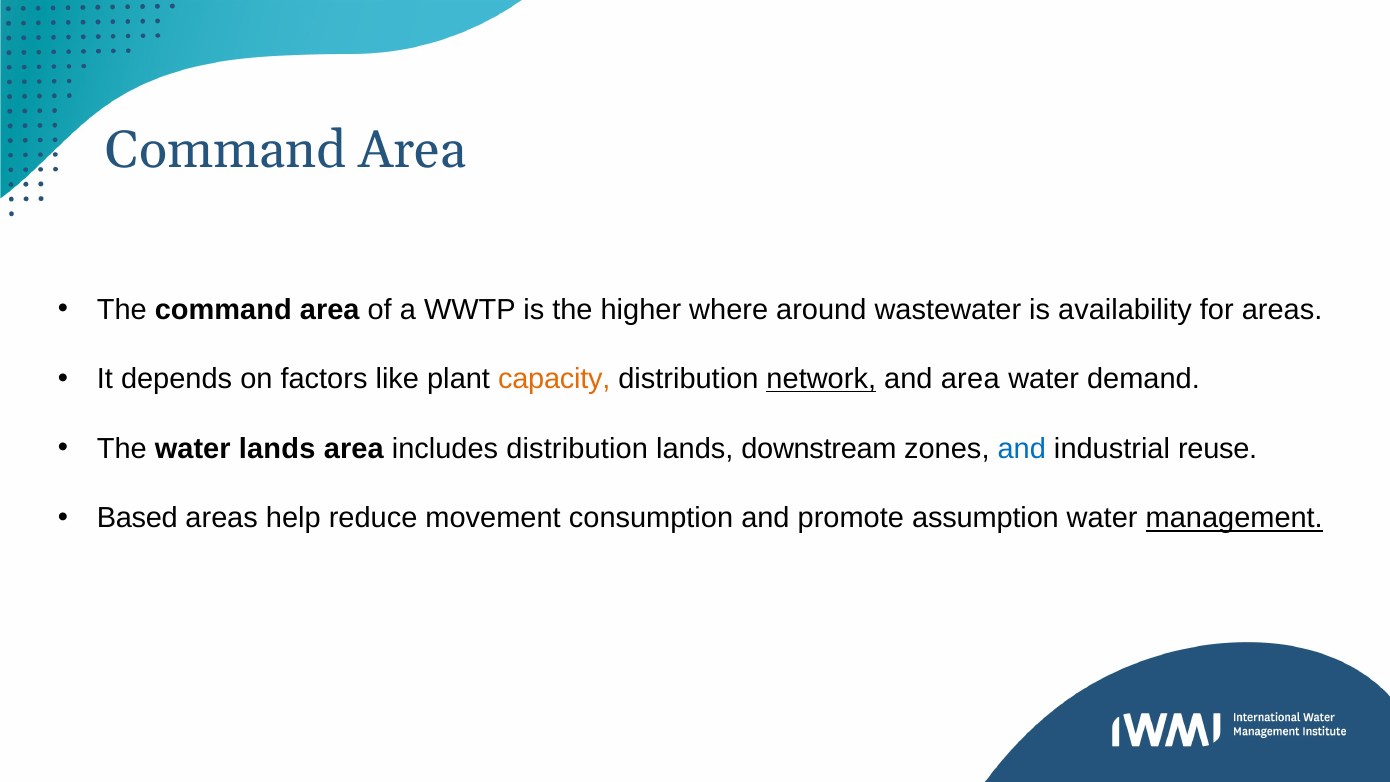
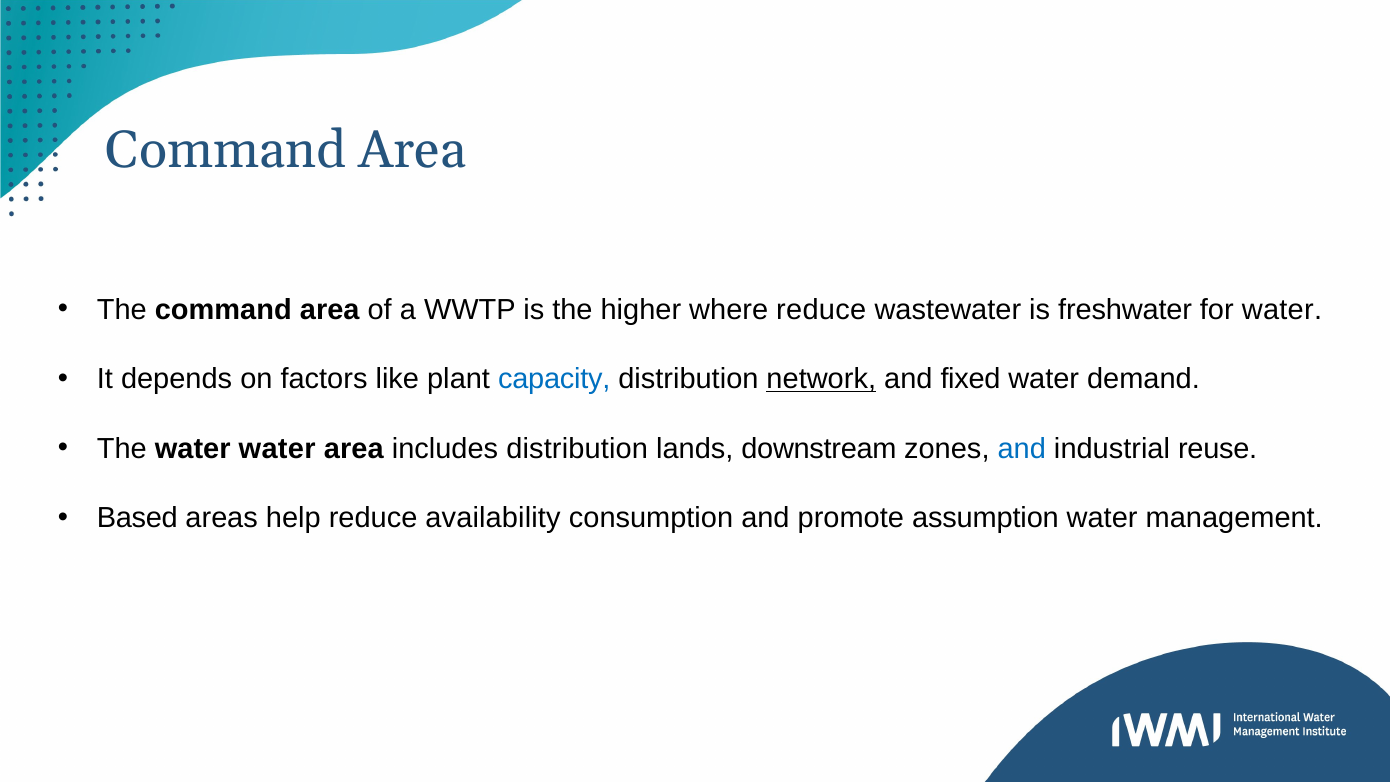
where around: around -> reduce (821, 310)
availability: availability -> freshwater (1125, 310)
for areas: areas -> water (1282, 310)
capacity colour: orange -> blue (554, 379)
and area: area -> fixed (971, 379)
water lands: lands -> water (277, 449)
movement: movement -> availability (493, 518)
management underline: present -> none (1234, 518)
